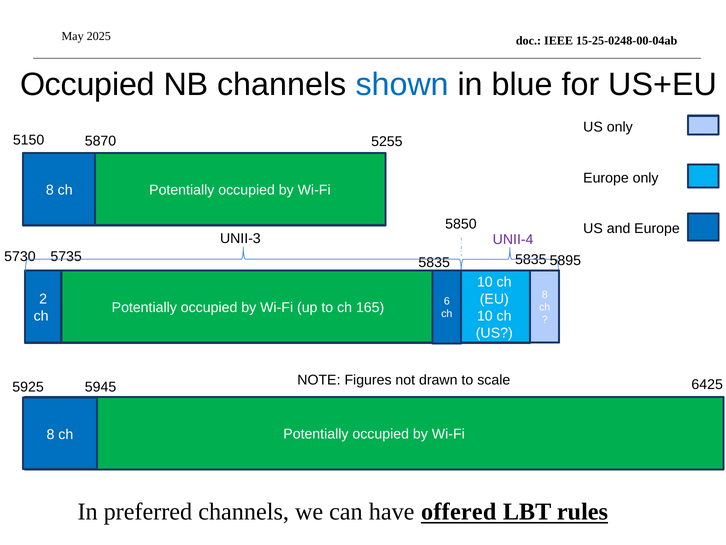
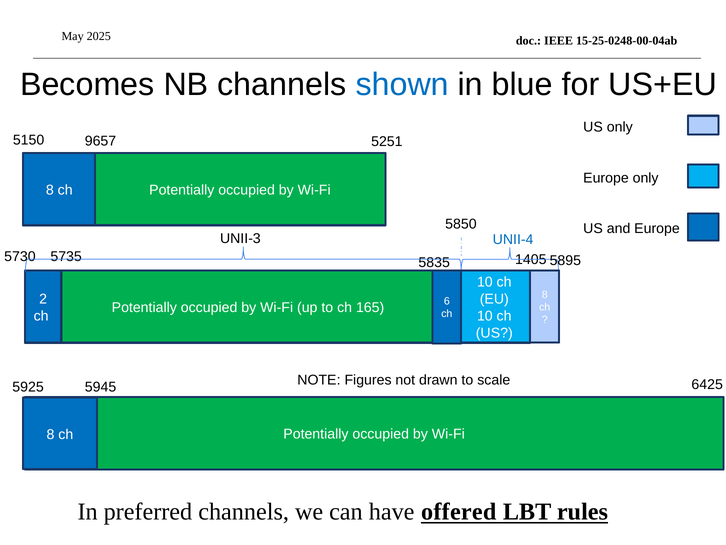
Occupied: Occupied -> Becomes (87, 85)
5870: 5870 -> 9657 (100, 141)
5255: 5255 -> 5251 (387, 141)
UNII-4 colour: purple -> blue (513, 239)
5835: 5835 -> 1405 (531, 260)
